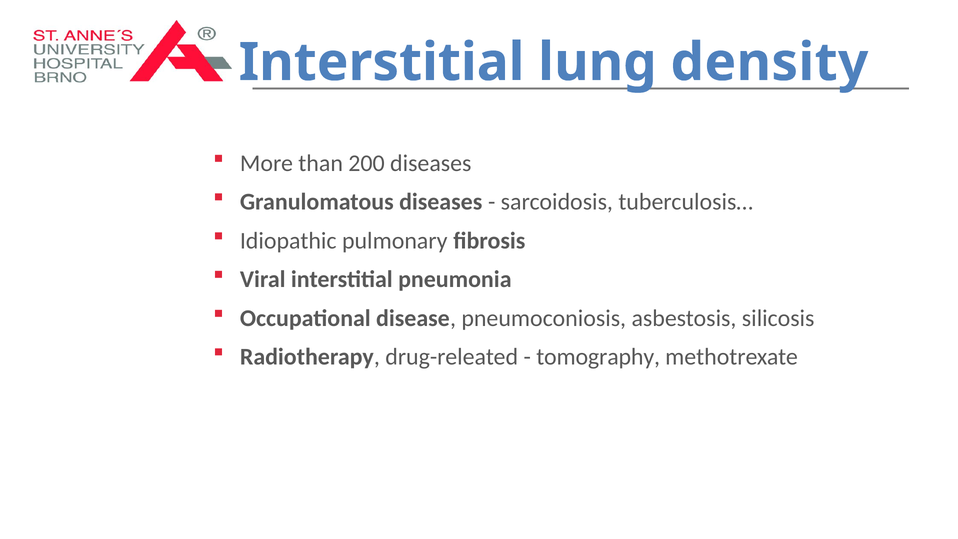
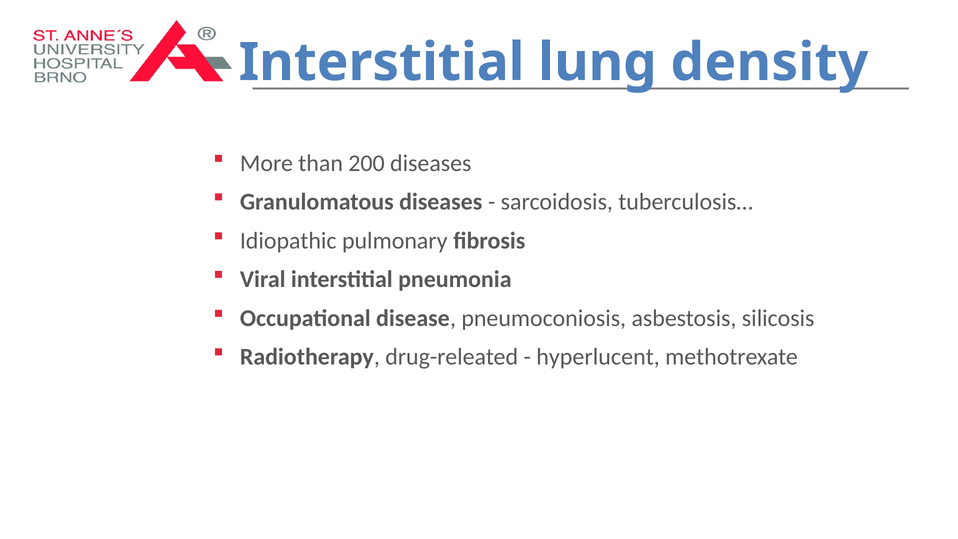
tomography: tomography -> hyperlucent (598, 357)
